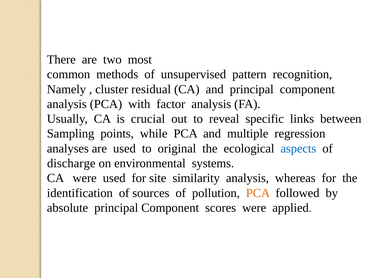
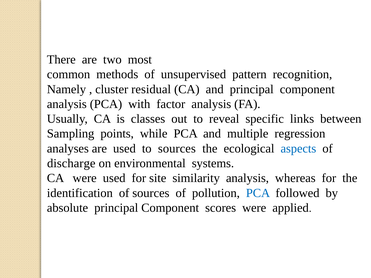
crucial: crucial -> classes (148, 119)
to original: original -> sources (177, 149)
PCA colour: orange -> blue (258, 193)
